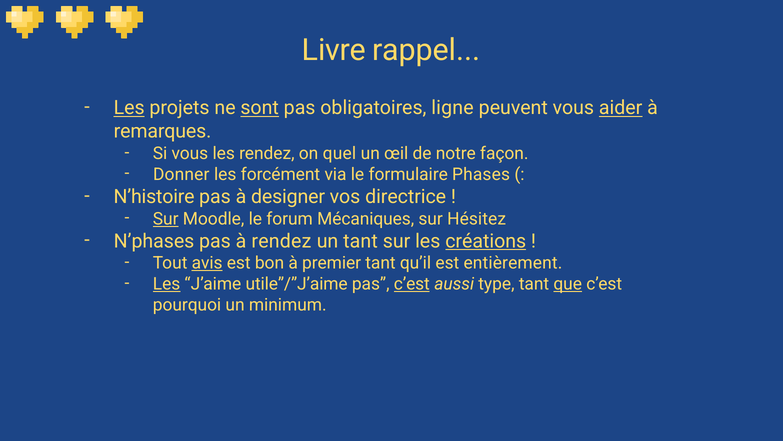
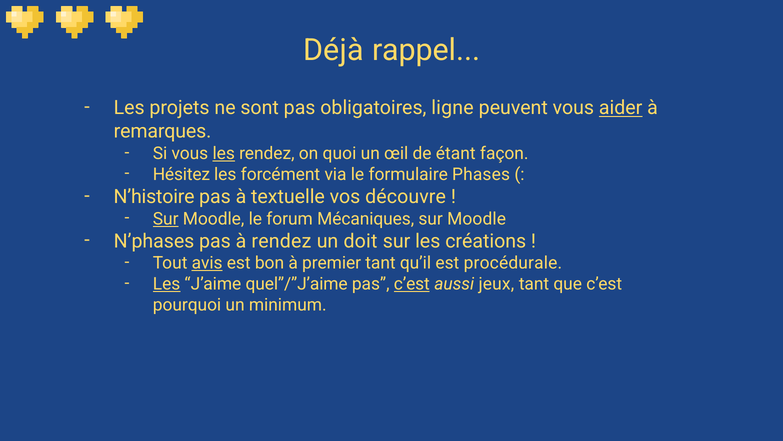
Livre: Livre -> Déjà (334, 50)
Les underline: present -> none (129, 108)
sont underline: present -> none (260, 108)
les underline: none -> present (224, 153)
quel: quel -> quoi (339, 153)
notre: notre -> étant (456, 153)
Donner: Donner -> Hésitez (181, 174)
designer: designer -> textuelle (288, 197)
directrice: directrice -> découvre (406, 197)
Hésitez: Hésitez -> Moodle (477, 219)
un tant: tant -> doit (360, 241)
créations underline: present -> none (486, 241)
entièrement: entièrement -> procédurale (513, 263)
utile”/”J’aime: utile”/”J’aime -> quel”/”J’aime (297, 284)
type: type -> jeux (496, 284)
que underline: present -> none (568, 284)
